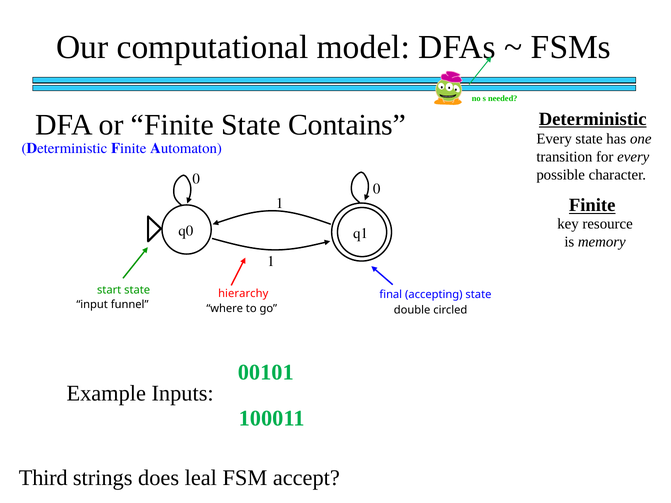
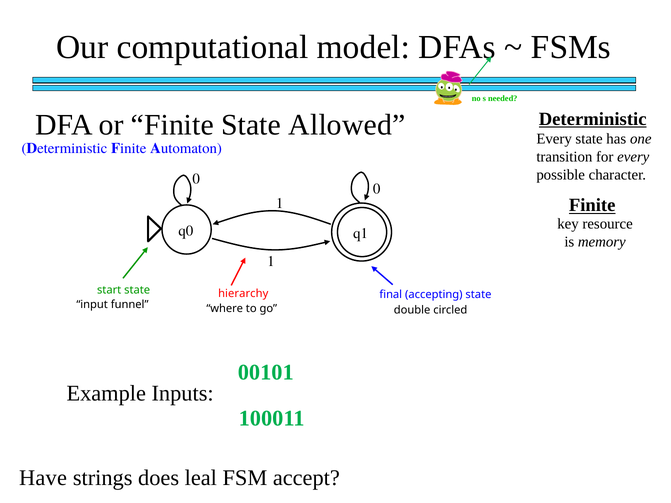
Contains: Contains -> Allowed (347, 125)
Third: Third -> Have (43, 478)
